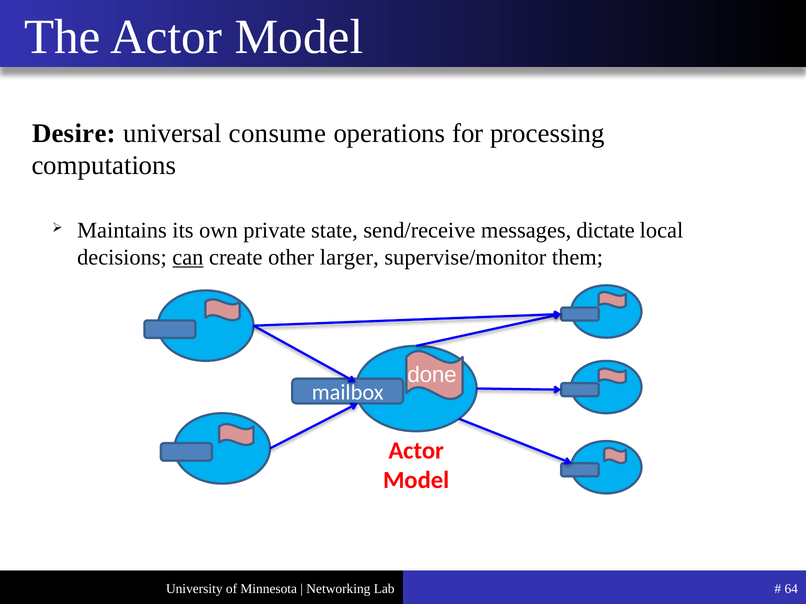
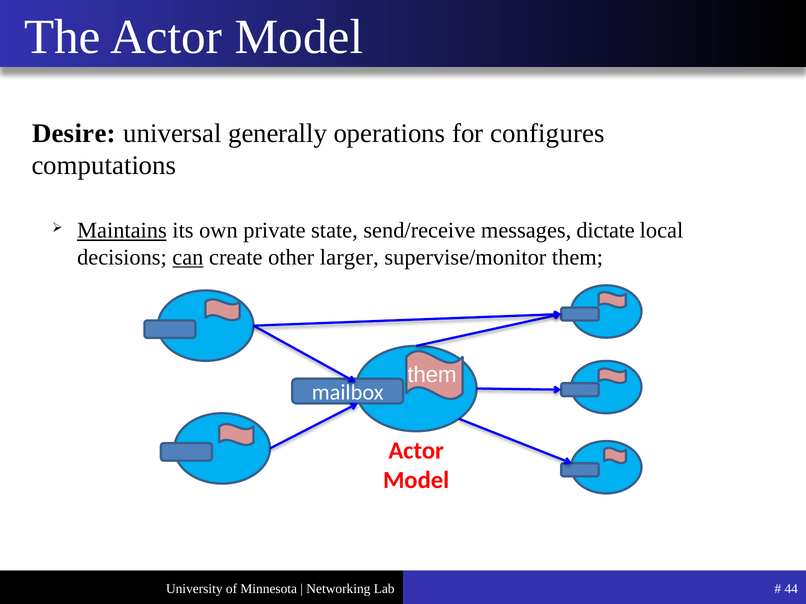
consume: consume -> generally (278, 133)
processing: processing -> configures (547, 133)
Maintains underline: none -> present (122, 231)
done: done -> them (432, 375)
64: 64 -> 44 (791, 589)
